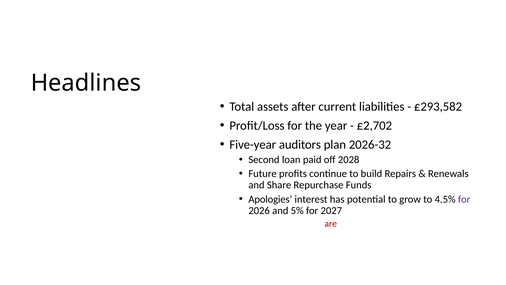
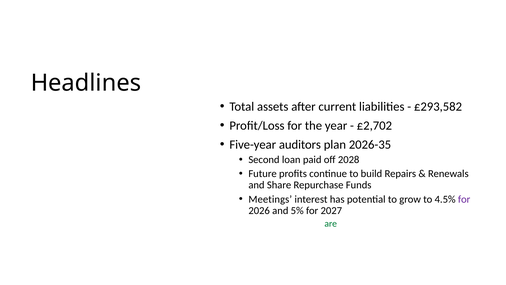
2026-32: 2026-32 -> 2026-35 (370, 144)
Apologies: Apologies -> Meetings (270, 199)
are colour: red -> green (331, 223)
